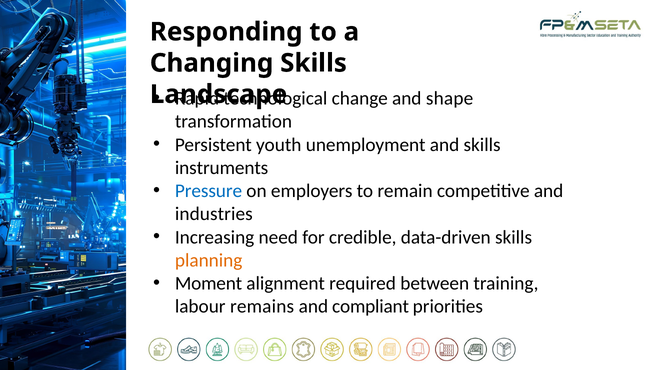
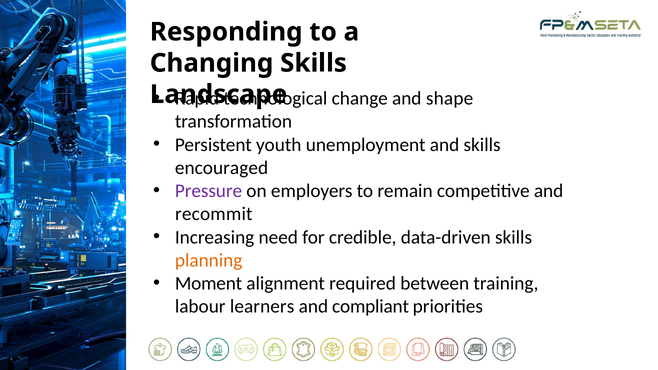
instruments: instruments -> encouraged (222, 168)
Pressure colour: blue -> purple (208, 191)
industries: industries -> recommit (214, 214)
remains: remains -> learners (262, 306)
